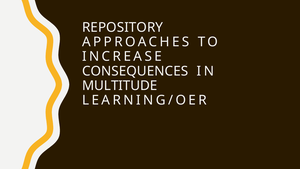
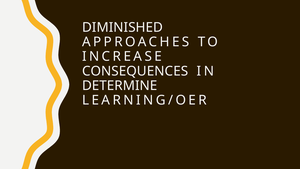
REPOSITORY: REPOSITORY -> DIMINISHED (123, 27)
MULTITUDE: MULTITUDE -> DETERMINE (120, 85)
